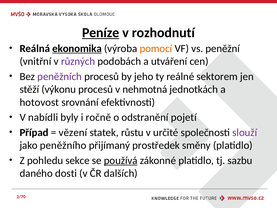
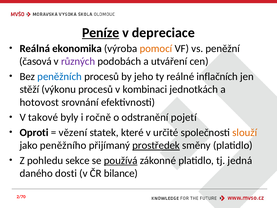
rozhodnutí: rozhodnutí -> depreciace (163, 33)
ekonomika underline: present -> none (77, 48)
vnitřní: vnitřní -> časová (36, 61)
peněžních colour: purple -> blue (60, 76)
sektorem: sektorem -> inflačních (217, 76)
nehmotná: nehmotná -> kombinaci (145, 89)
nabídli: nabídli -> takové (43, 117)
Případ: Případ -> Oproti (34, 132)
růstu: růstu -> které (132, 132)
slouží colour: purple -> orange (245, 132)
prostředek underline: none -> present (156, 145)
sazbu: sazbu -> jedná (240, 160)
dalších: dalších -> bilance (121, 173)
